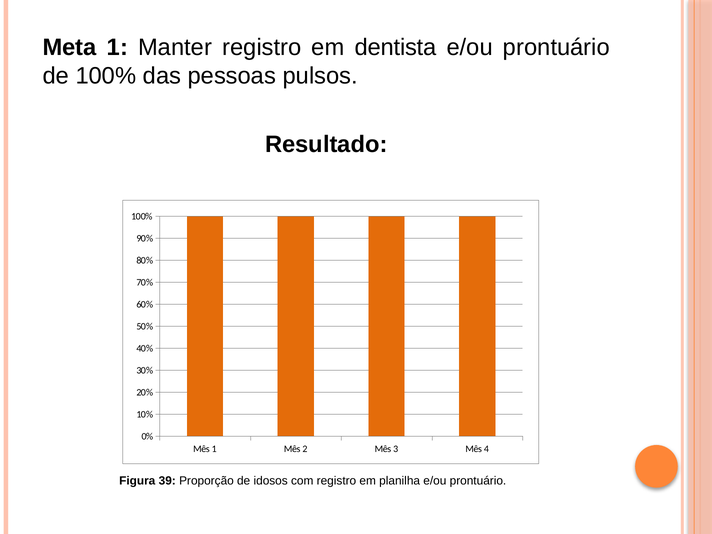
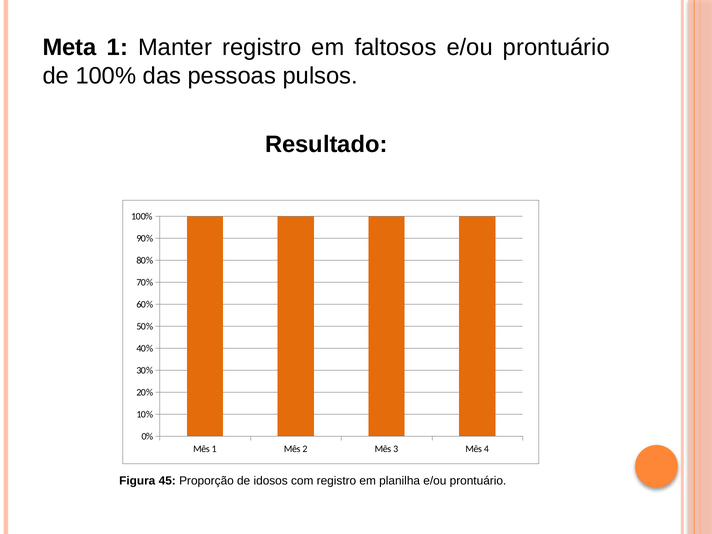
dentista: dentista -> faltosos (395, 47)
39: 39 -> 45 (167, 481)
